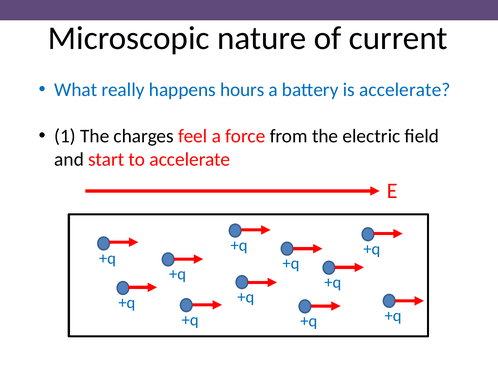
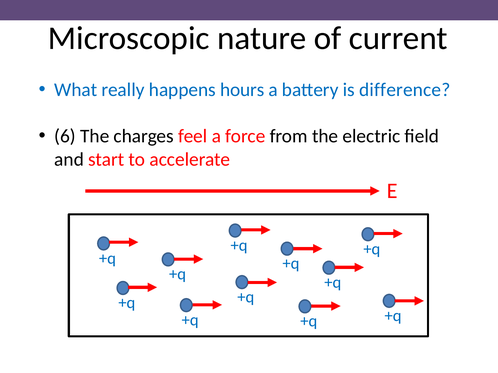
is accelerate: accelerate -> difference (405, 90)
1: 1 -> 6 (65, 136)
